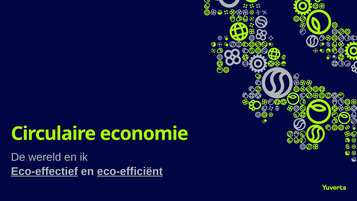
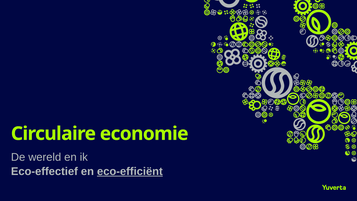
Eco-effectief underline: present -> none (44, 171)
